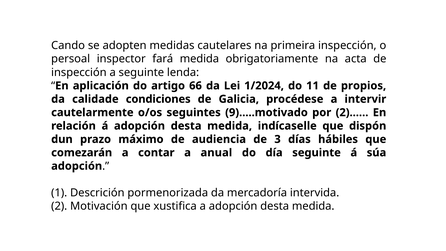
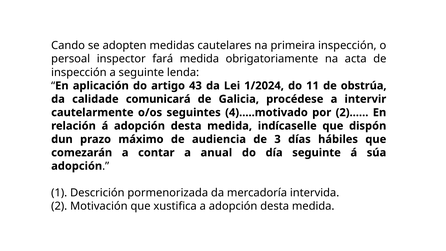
66: 66 -> 43 (196, 86)
propios: propios -> obstrúa (364, 86)
condiciones: condiciones -> comunicará (158, 99)
9).....motivado: 9).....motivado -> 4).....motivado (266, 112)
